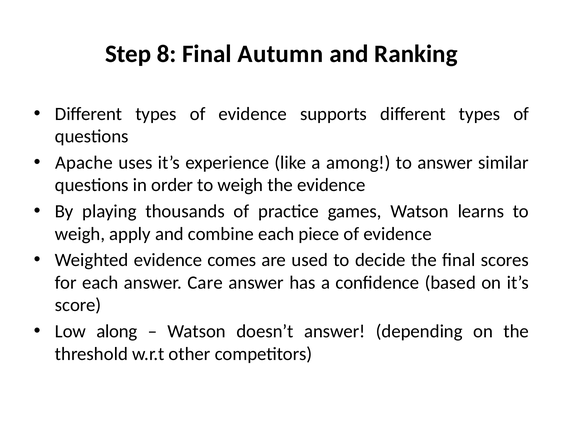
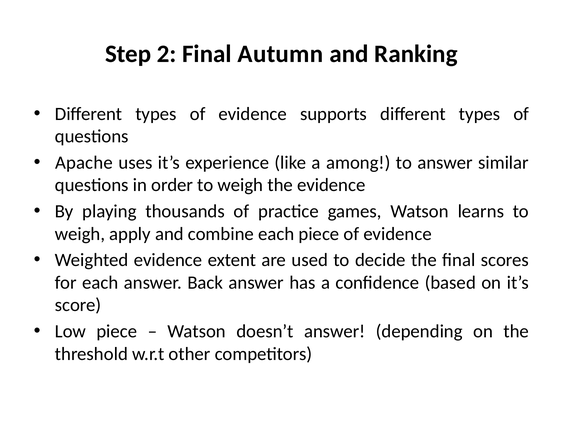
8: 8 -> 2 (167, 54)
comes: comes -> extent (232, 260)
Care: Care -> Back (205, 283)
Low along: along -> piece (117, 332)
